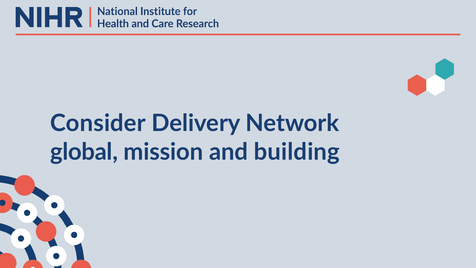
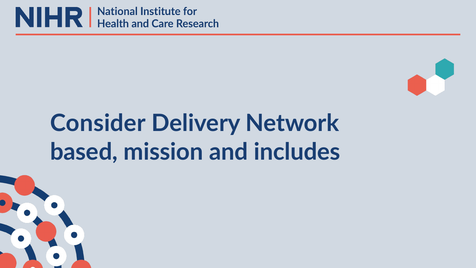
global: global -> based (84, 152)
building: building -> includes (297, 152)
